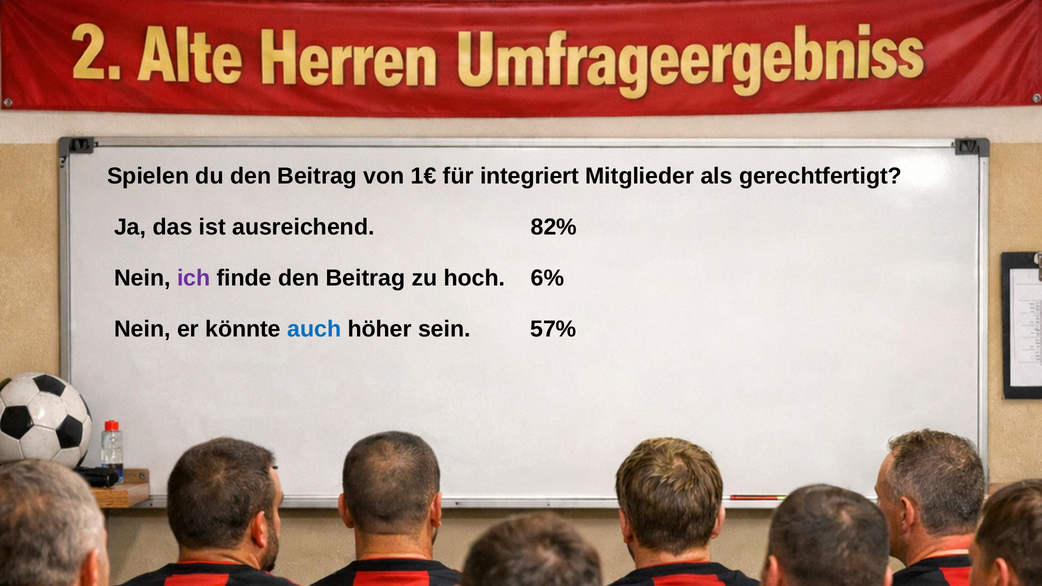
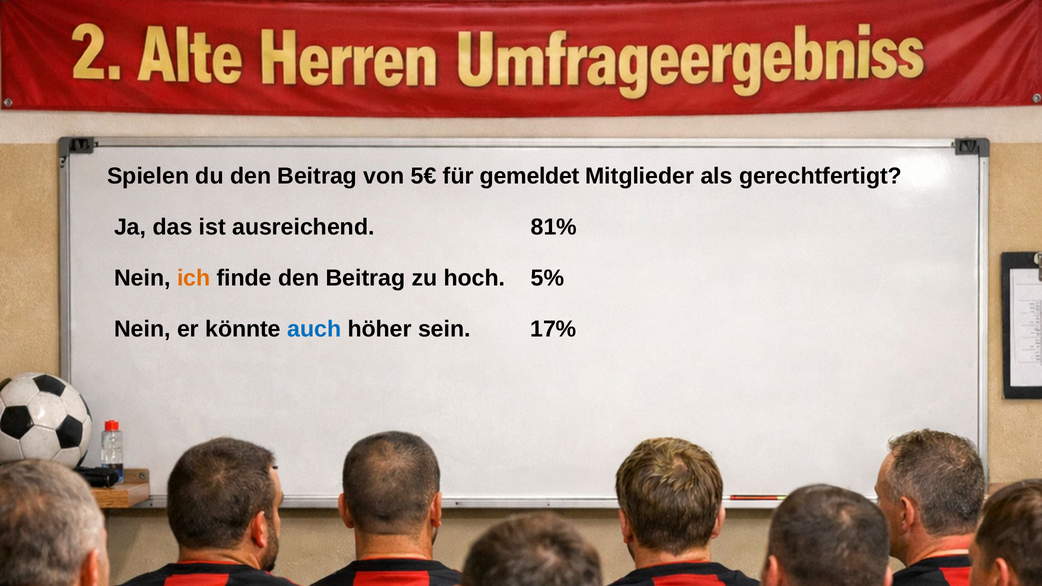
1€: 1€ -> 5€ (424, 176)
integriert: integriert -> gemeldet (530, 176)
82%: 82% -> 81% (554, 227)
ich colour: purple -> orange (194, 278)
6%: 6% -> 5% (547, 278)
57%: 57% -> 17% (553, 329)
